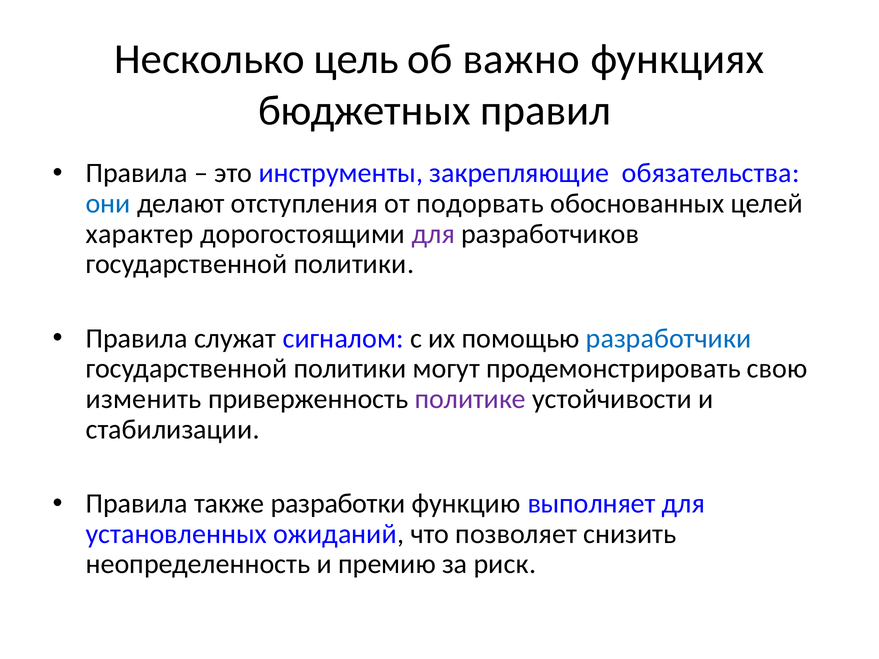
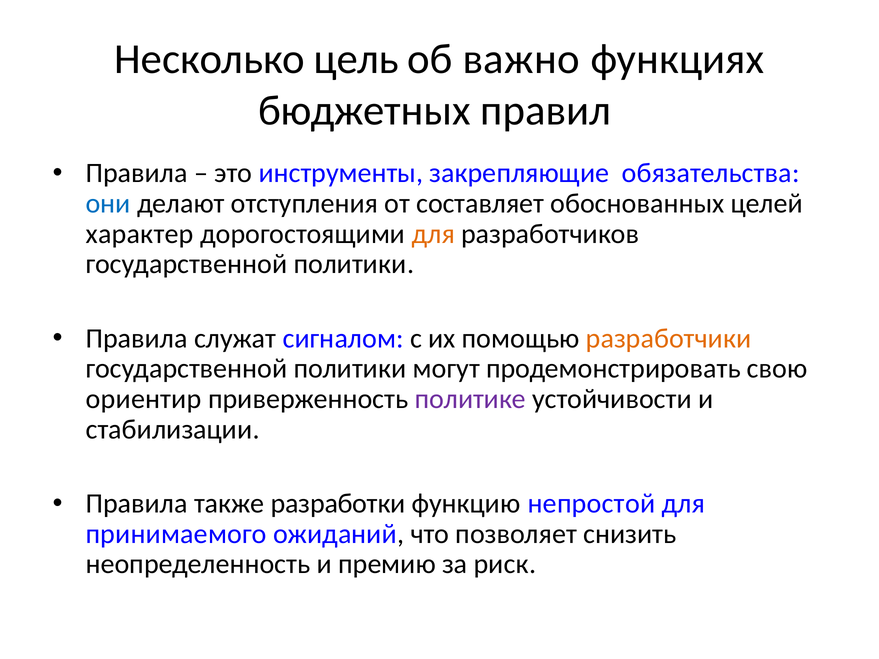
подорвать: подорвать -> составляет (480, 204)
для colour: purple -> orange (433, 234)
разработчики colour: blue -> orange (669, 338)
изменить: изменить -> ориентир (144, 399)
выполняет: выполняет -> непростой (591, 504)
установленных: установленных -> принимаемого (176, 534)
